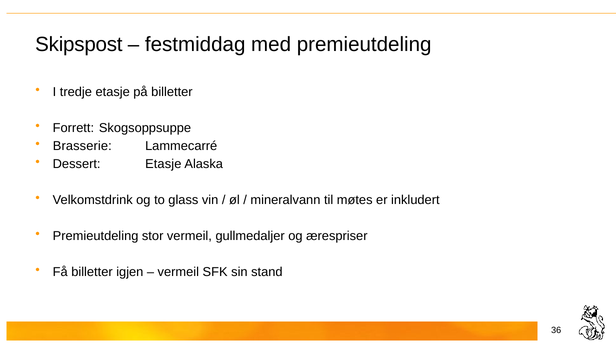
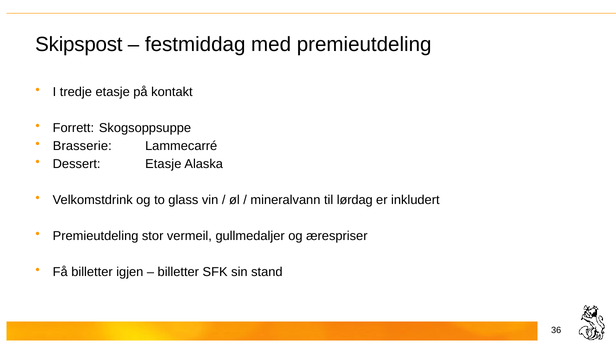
på billetter: billetter -> kontakt (172, 92)
møtes: møtes -> lørdag (355, 200)
vermeil: vermeil -> billetter (178, 271)
